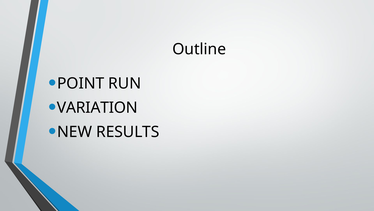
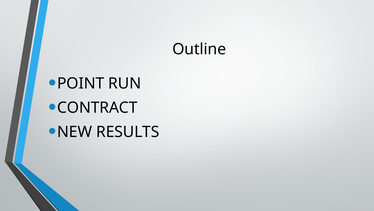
VARIATION: VARIATION -> CONTRACT (97, 107)
